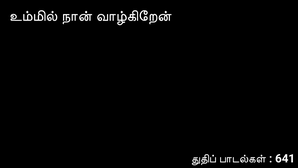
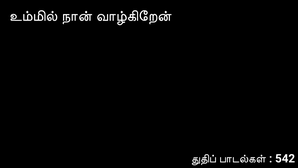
641: 641 -> 542 (285, 158)
